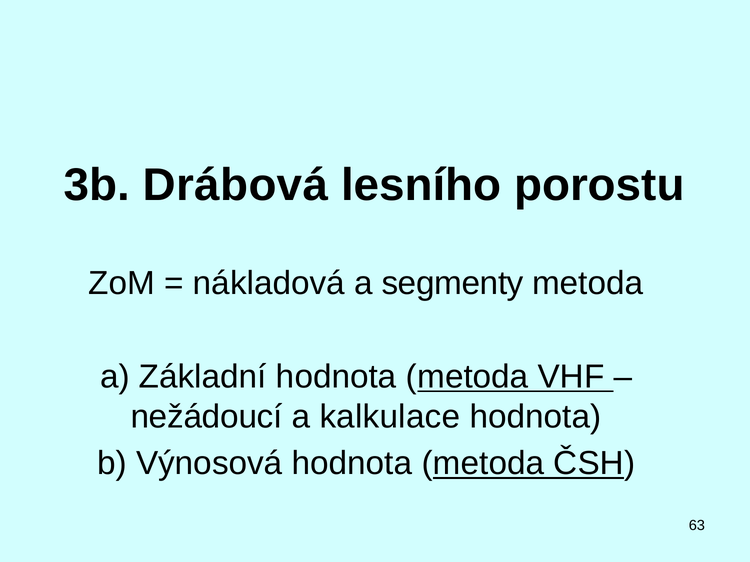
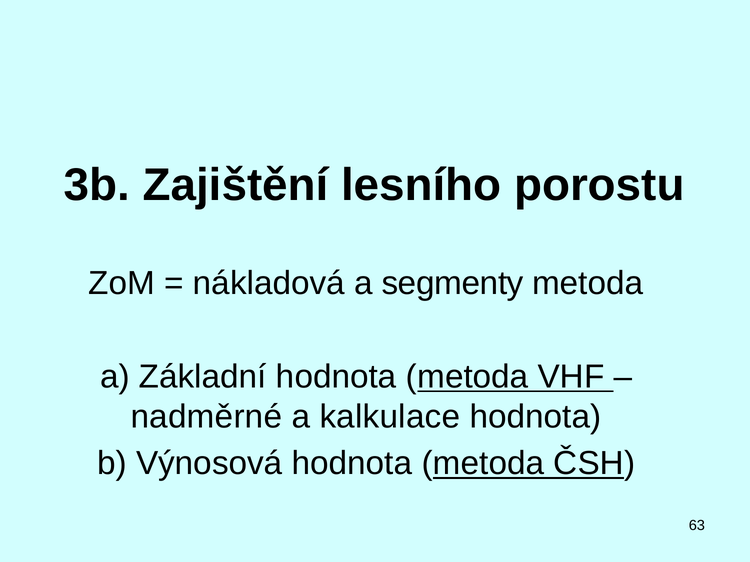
Drábová: Drábová -> Zajištění (236, 185)
nežádoucí: nežádoucí -> nadměrné (206, 417)
